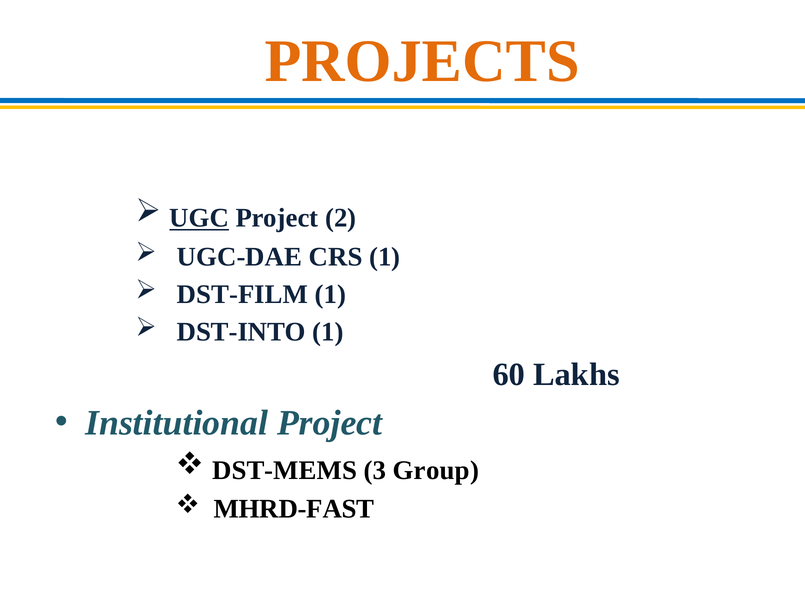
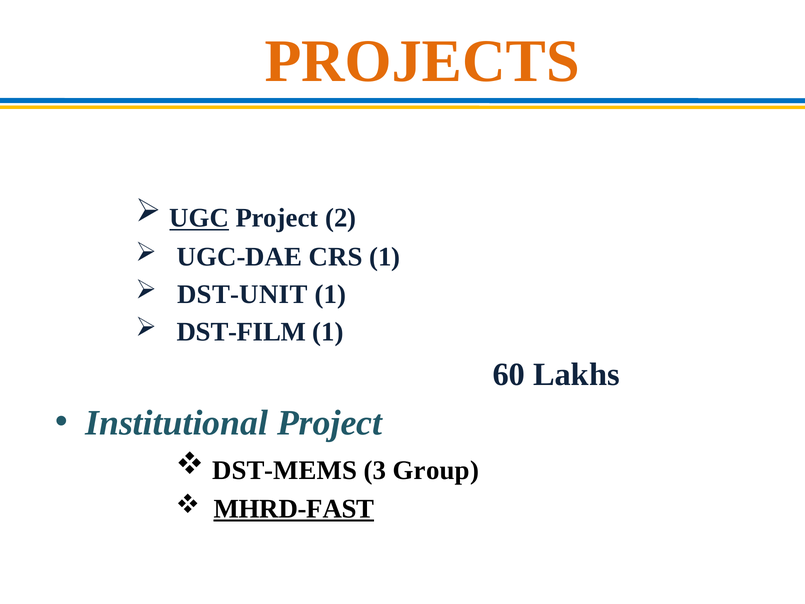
DST-FILM: DST-FILM -> DST-UNIT (242, 294)
DST-INTO: DST-INTO -> DST-FILM (241, 332)
MHRD-FAST underline: none -> present (294, 509)
